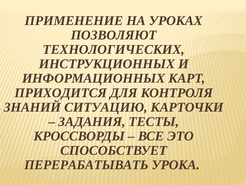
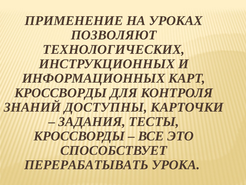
ПРИХОДИТСЯ: ПРИХОДИТСЯ -> КРОССВОРДЫ (61, 93)
СИТУАЦИЮ: СИТУАЦИЮ -> ДОСТУПНЫ (106, 107)
